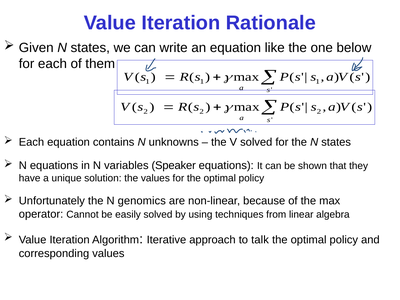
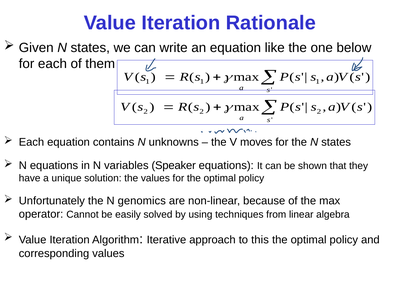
V solved: solved -> moves (256, 142)
talk: talk -> this (260, 240)
